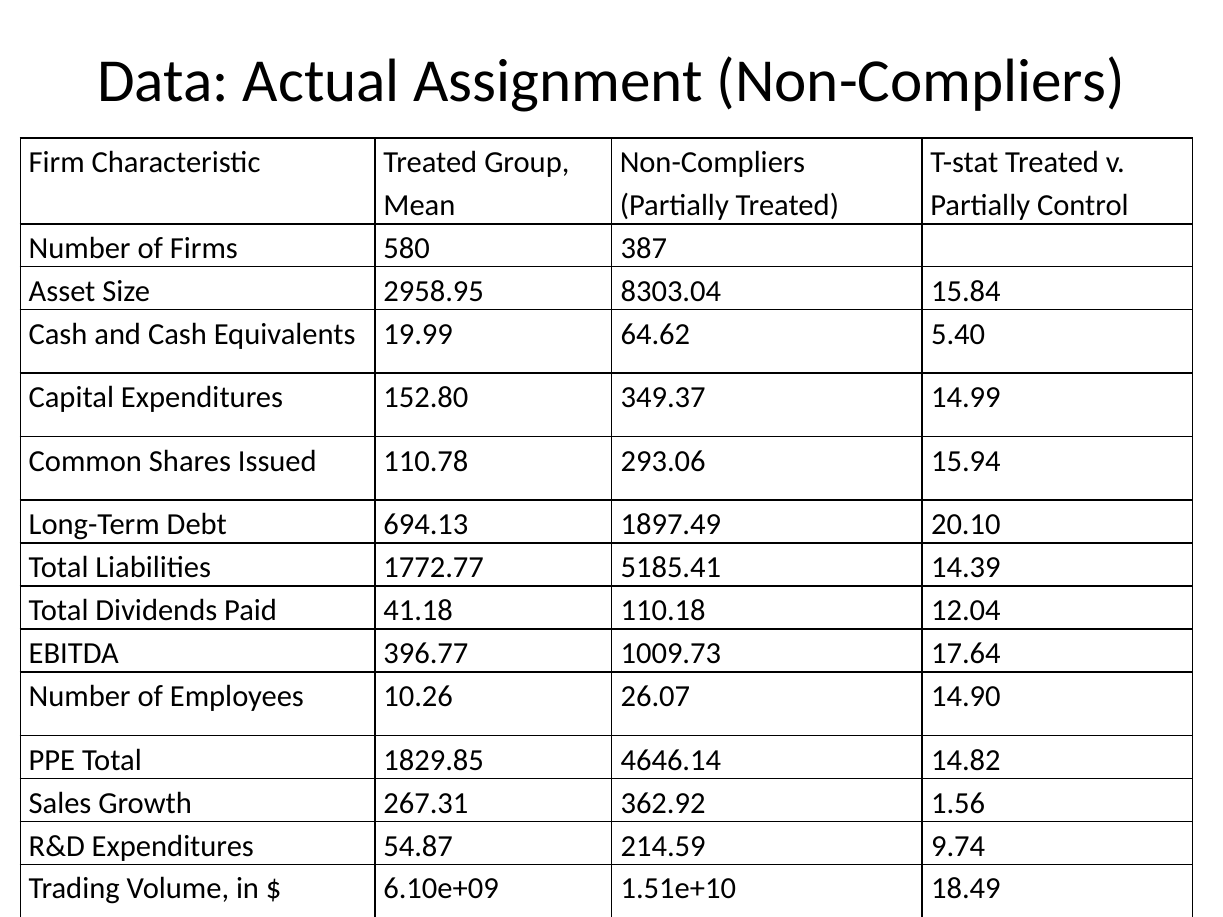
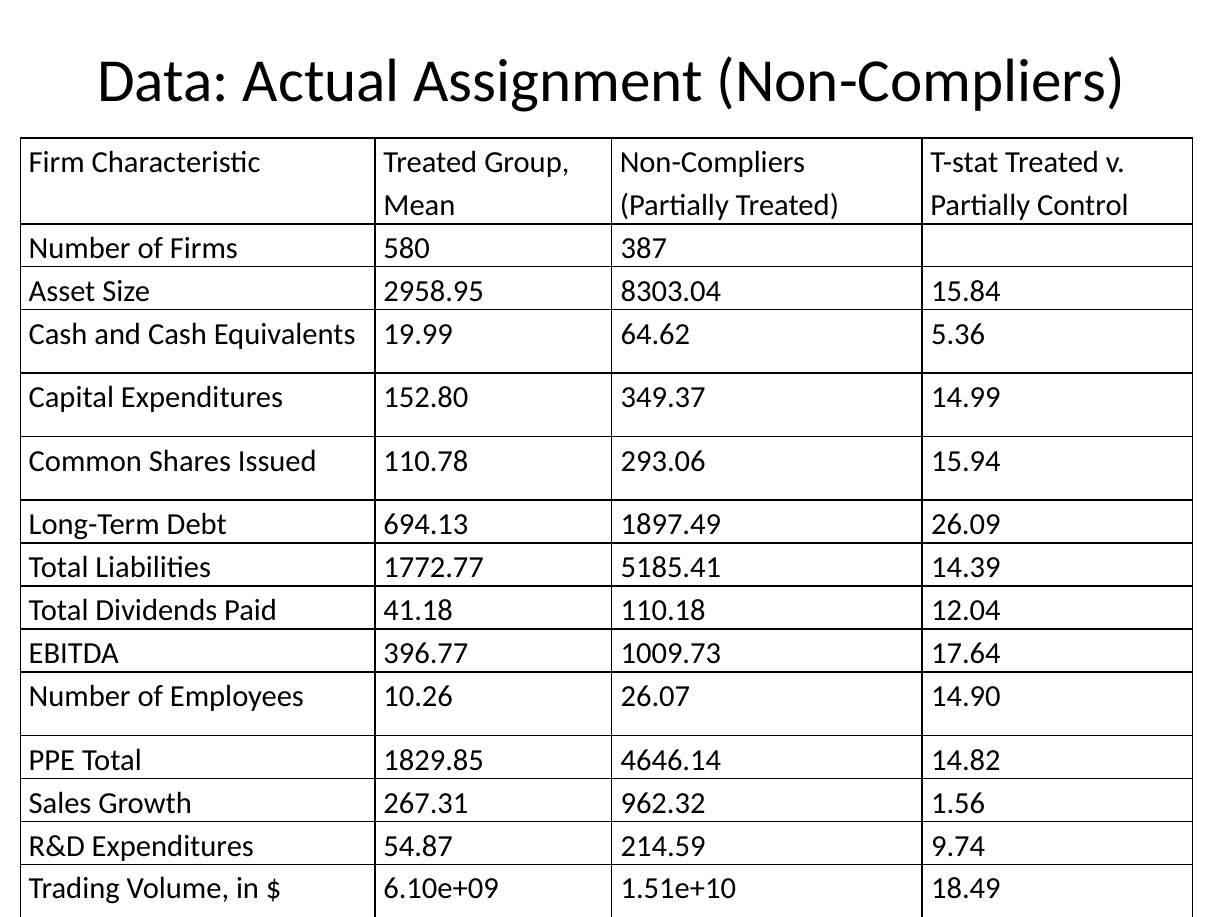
5.40: 5.40 -> 5.36 (958, 334)
20.10: 20.10 -> 26.09 (966, 525)
362.92: 362.92 -> 962.32 (663, 803)
